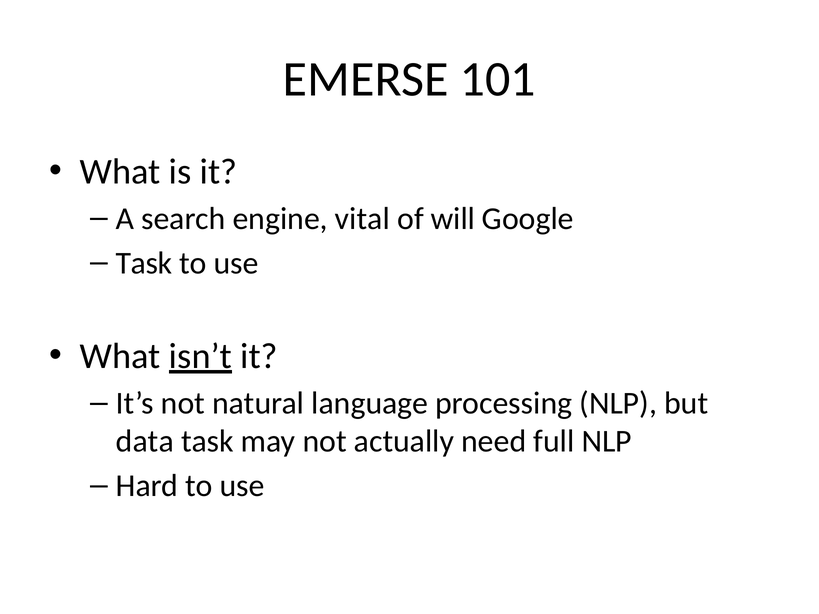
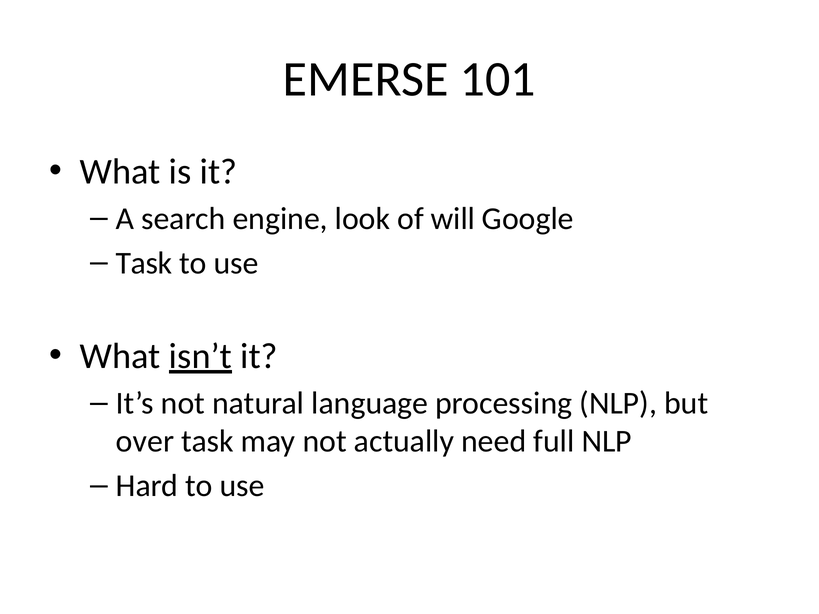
vital: vital -> look (363, 219)
data: data -> over (145, 442)
